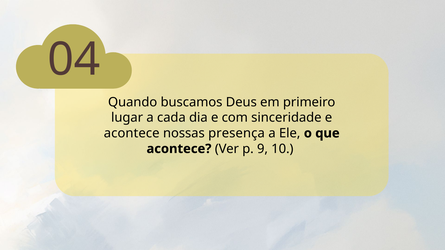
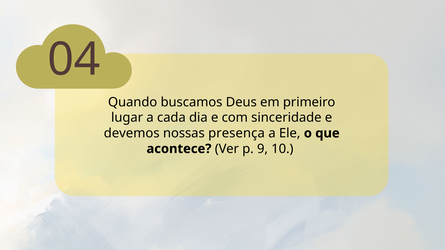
acontece: acontece -> devemos (132, 133)
